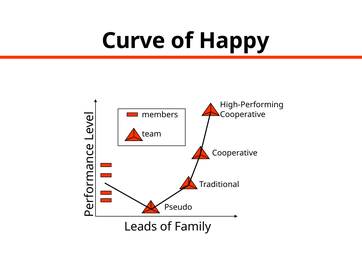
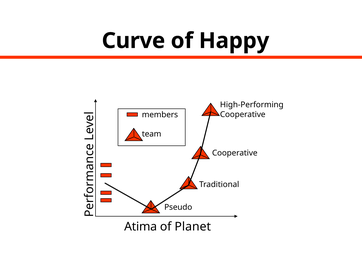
Leads: Leads -> Atima (141, 227)
Family: Family -> Planet (193, 227)
